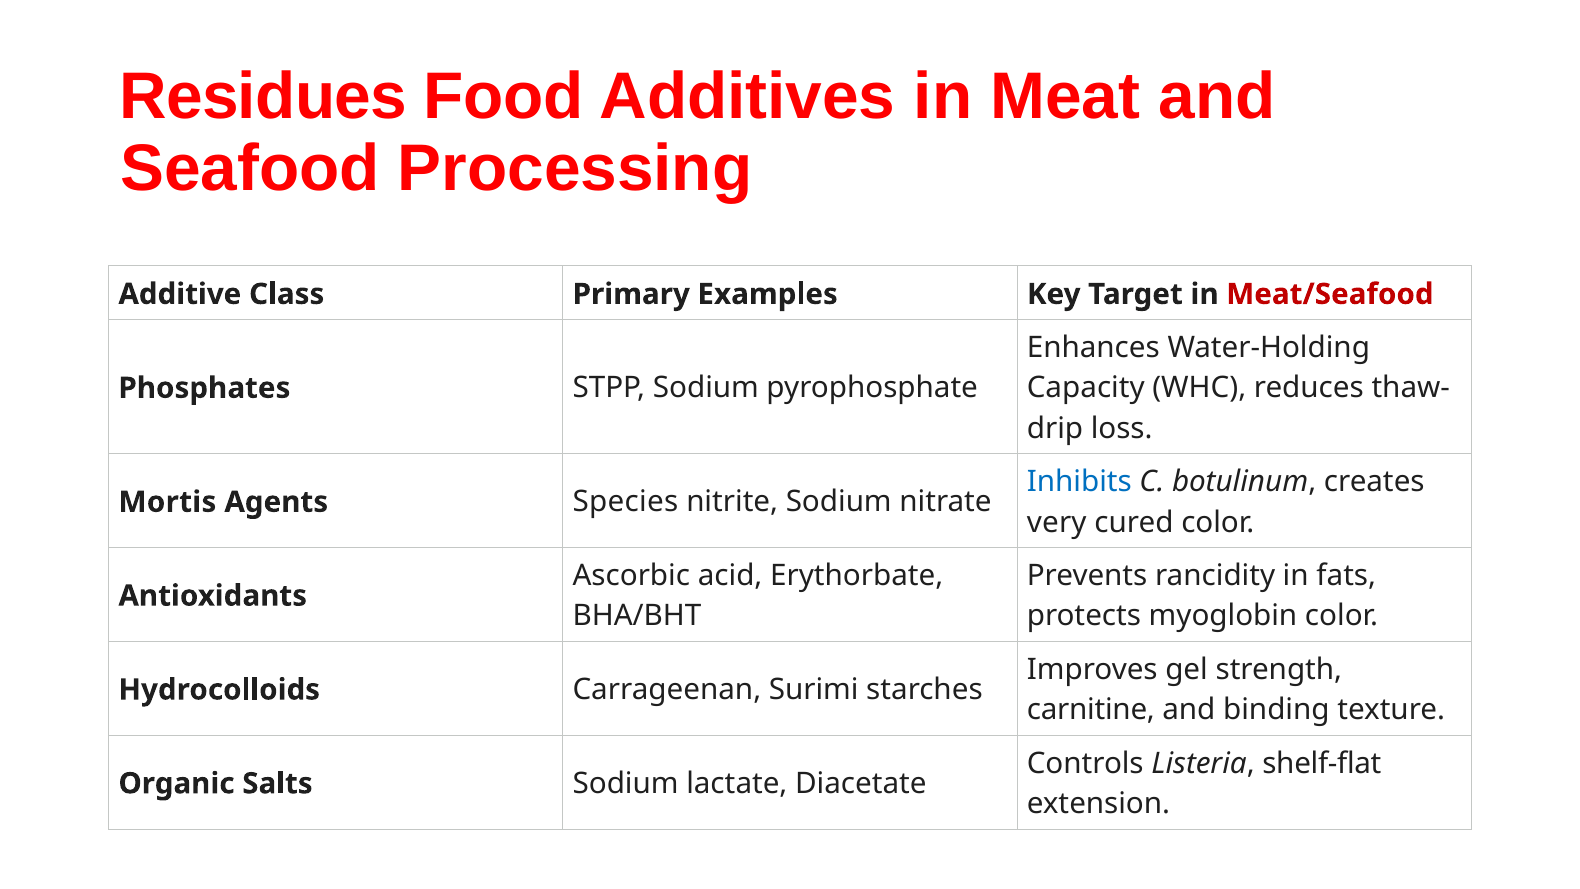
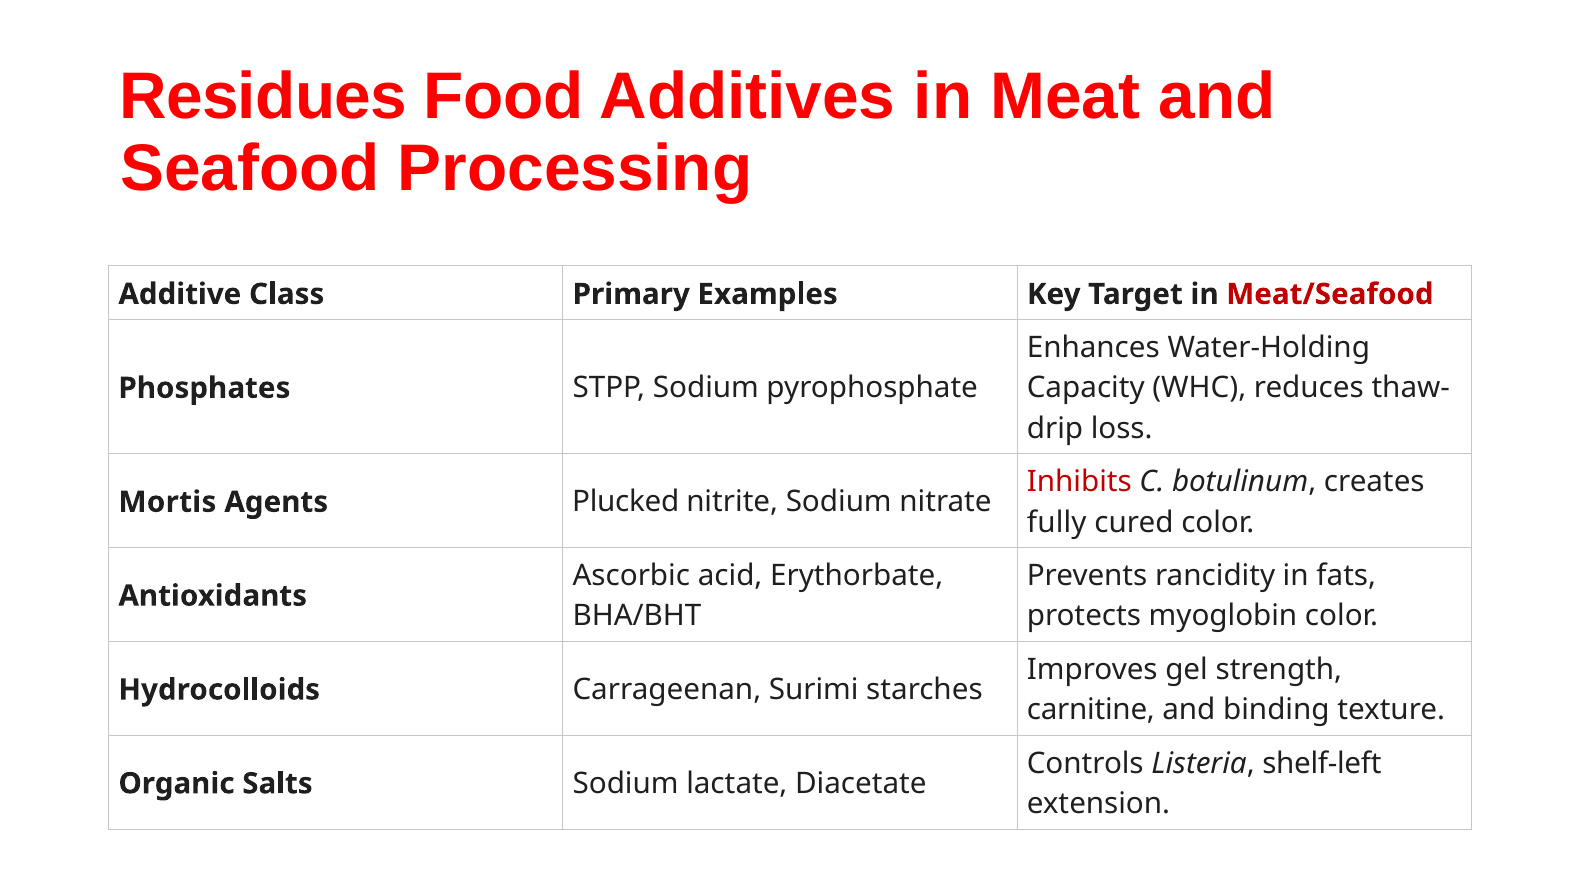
Inhibits colour: blue -> red (1079, 482)
Species: Species -> Plucked (626, 502)
very: very -> fully (1057, 522)
shelf-flat: shelf-flat -> shelf-left (1322, 763)
